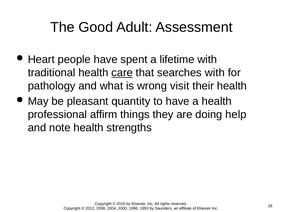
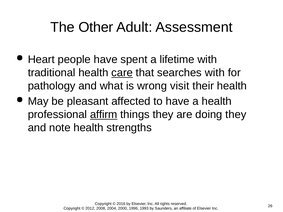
Good: Good -> Other (96, 27)
quantity: quantity -> affected (131, 101)
affirm underline: none -> present (104, 115)
doing help: help -> they (236, 115)
